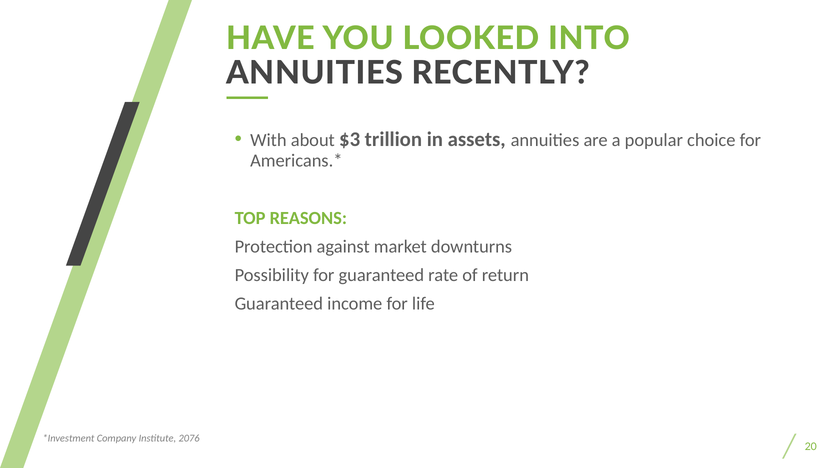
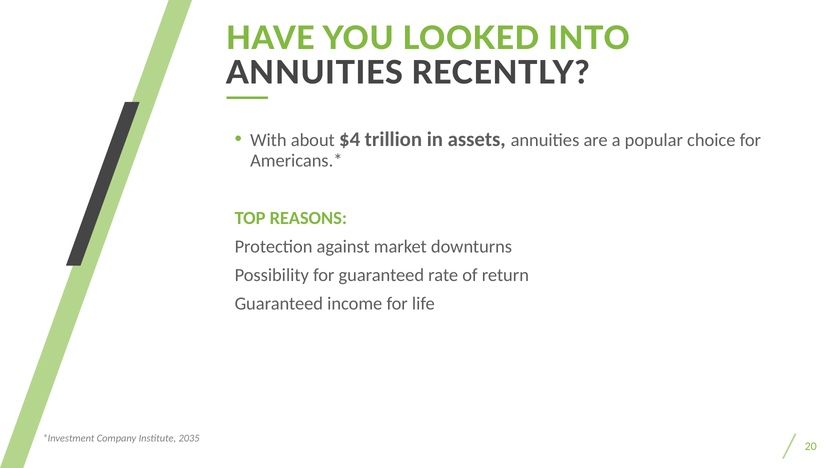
$3: $3 -> $4 (350, 140)
2076: 2076 -> 2035 (189, 438)
